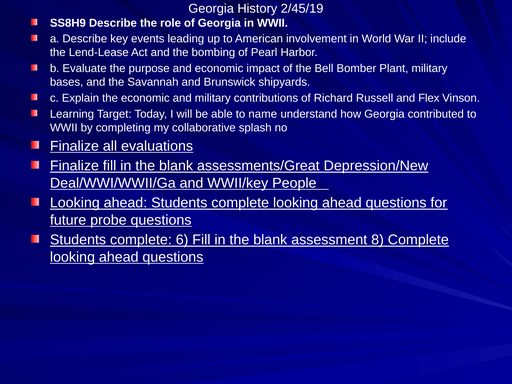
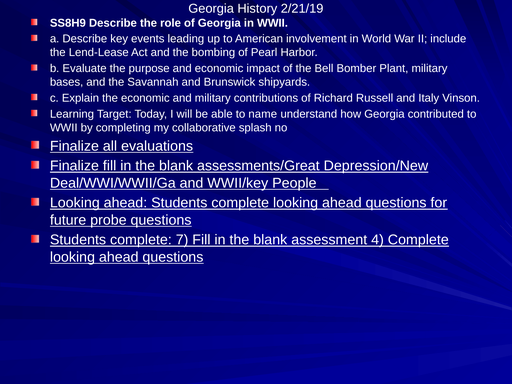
2/45/19: 2/45/19 -> 2/21/19 (302, 9)
Flex: Flex -> Italy (429, 98)
6: 6 -> 7 (182, 240)
8: 8 -> 4 (378, 240)
